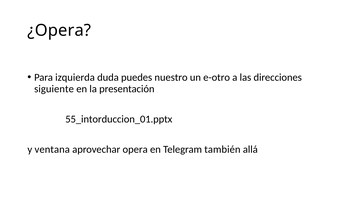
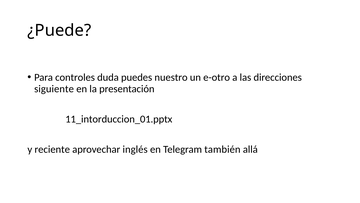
¿Opera: ¿Opera -> ¿Puede (59, 30)
izquierda: izquierda -> controles (75, 77)
55_intorduccion_01.pptx: 55_intorduccion_01.pptx -> 11_intorduccion_01.pptx (119, 119)
ventana: ventana -> reciente (52, 149)
opera: opera -> inglés (135, 149)
